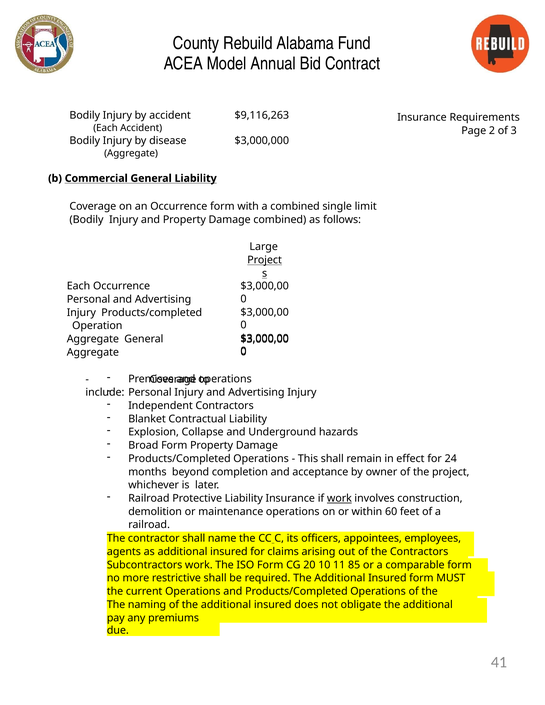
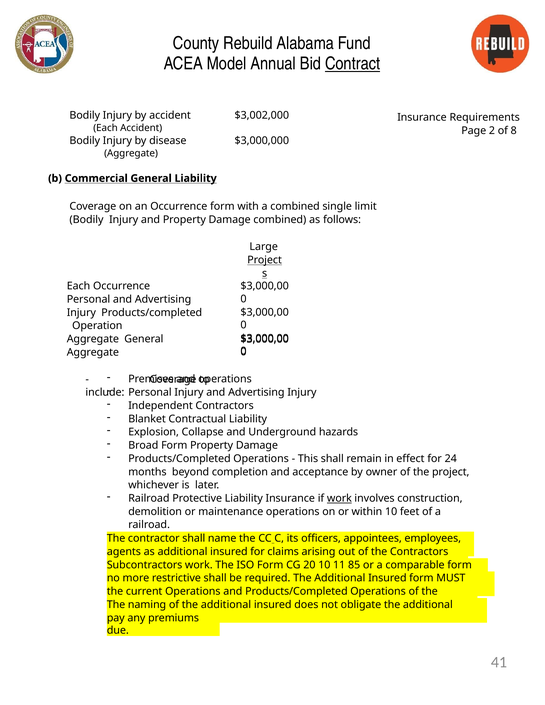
Contract underline: none -> present (353, 64)
$9,116,263: $9,116,263 -> $3,002,000 (262, 115)
3: 3 -> 8 (514, 131)
within 60: 60 -> 10 (391, 512)
